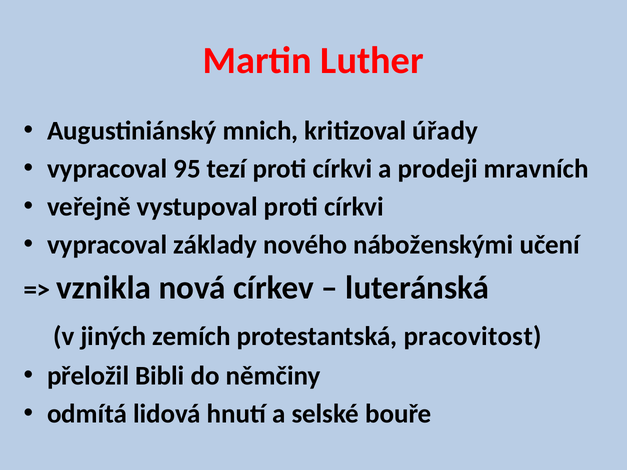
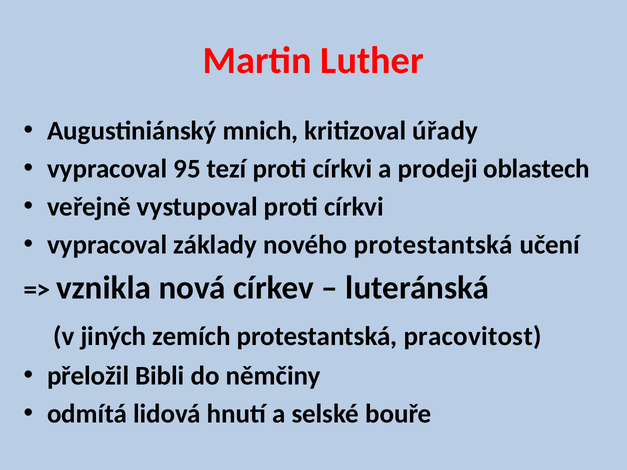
mravních: mravních -> oblastech (536, 169)
nového náboženskými: náboženskými -> protestantská (433, 245)
